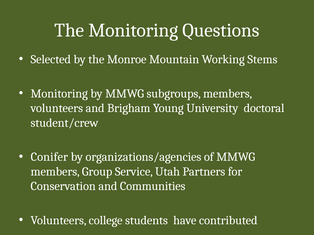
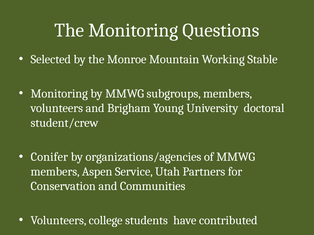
Stems: Stems -> Stable (262, 59)
Group: Group -> Aspen (97, 172)
